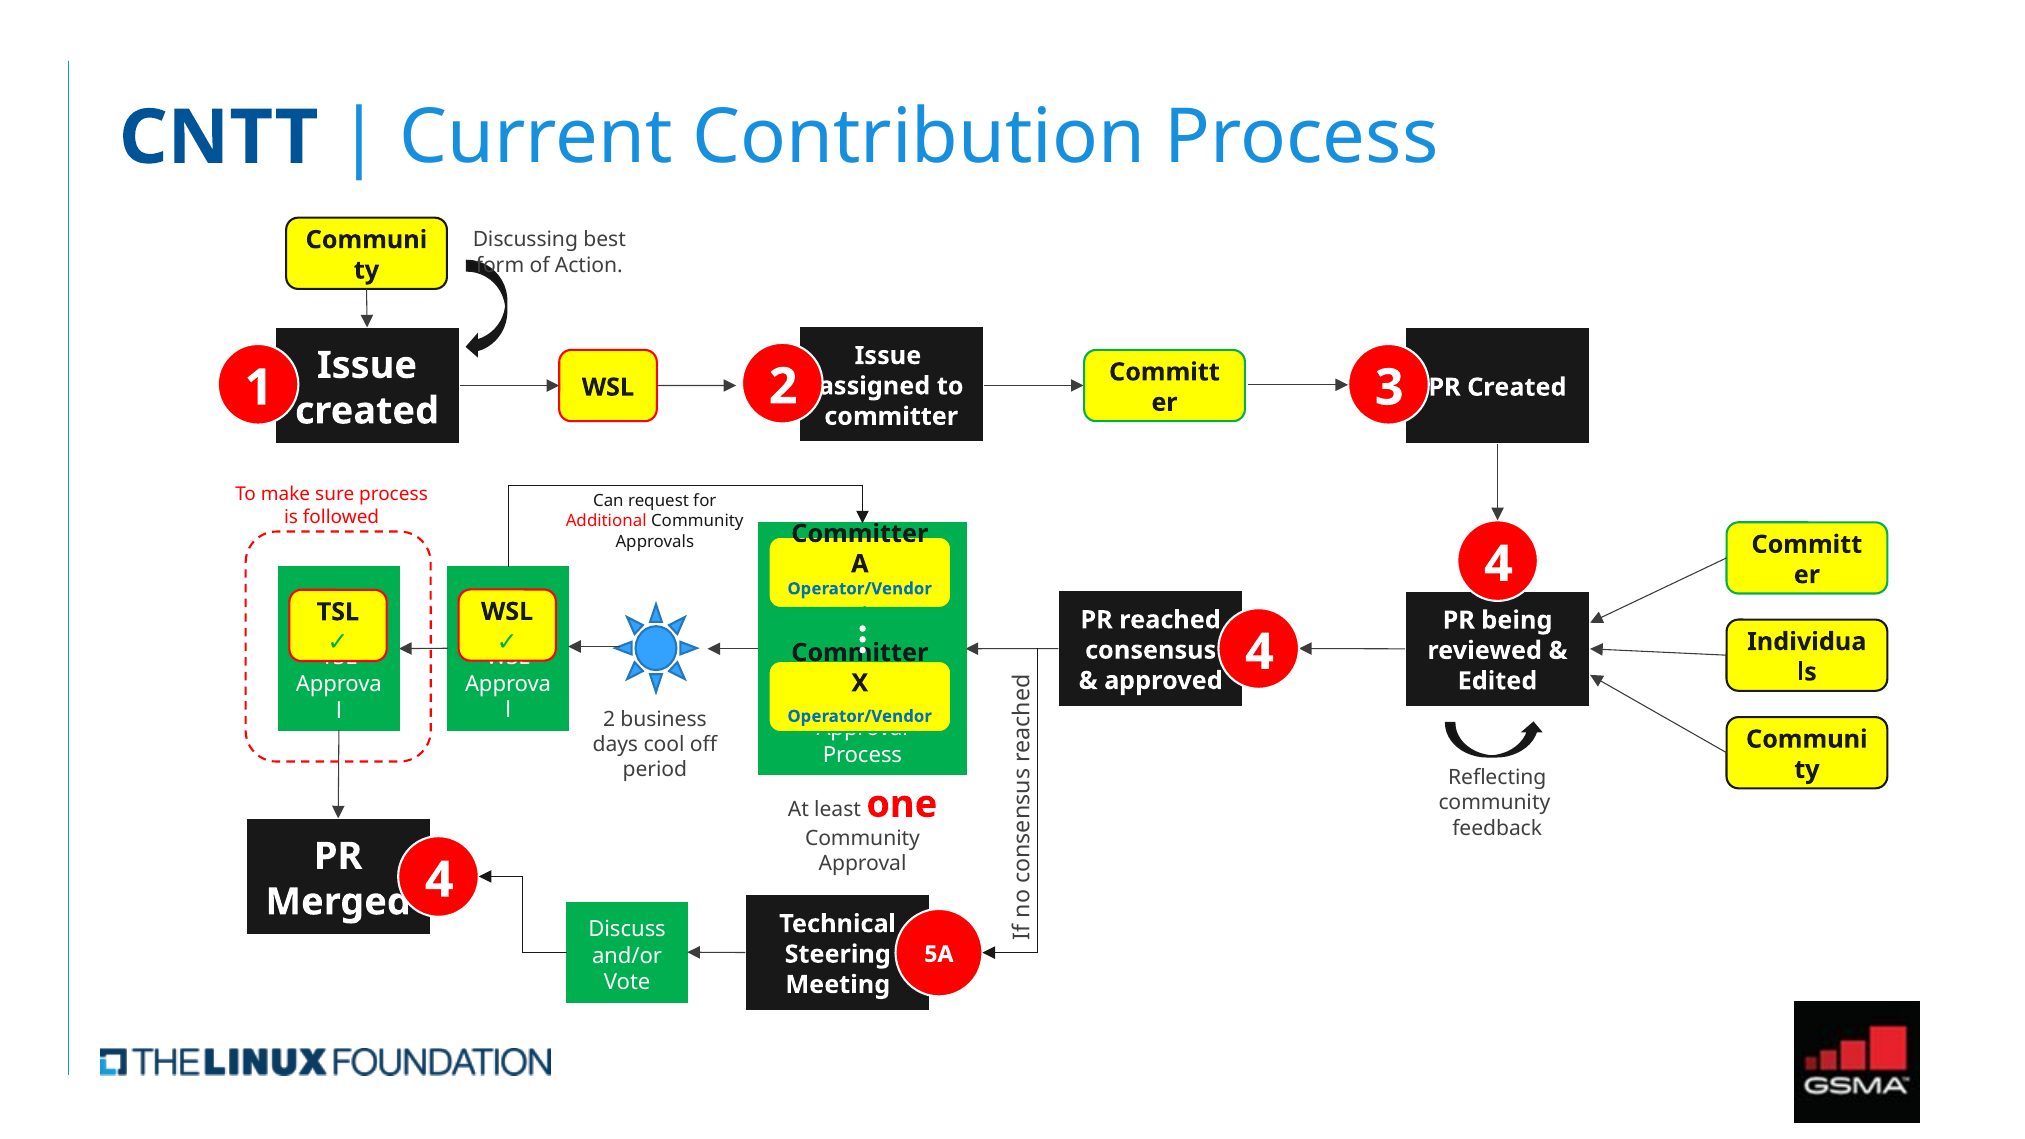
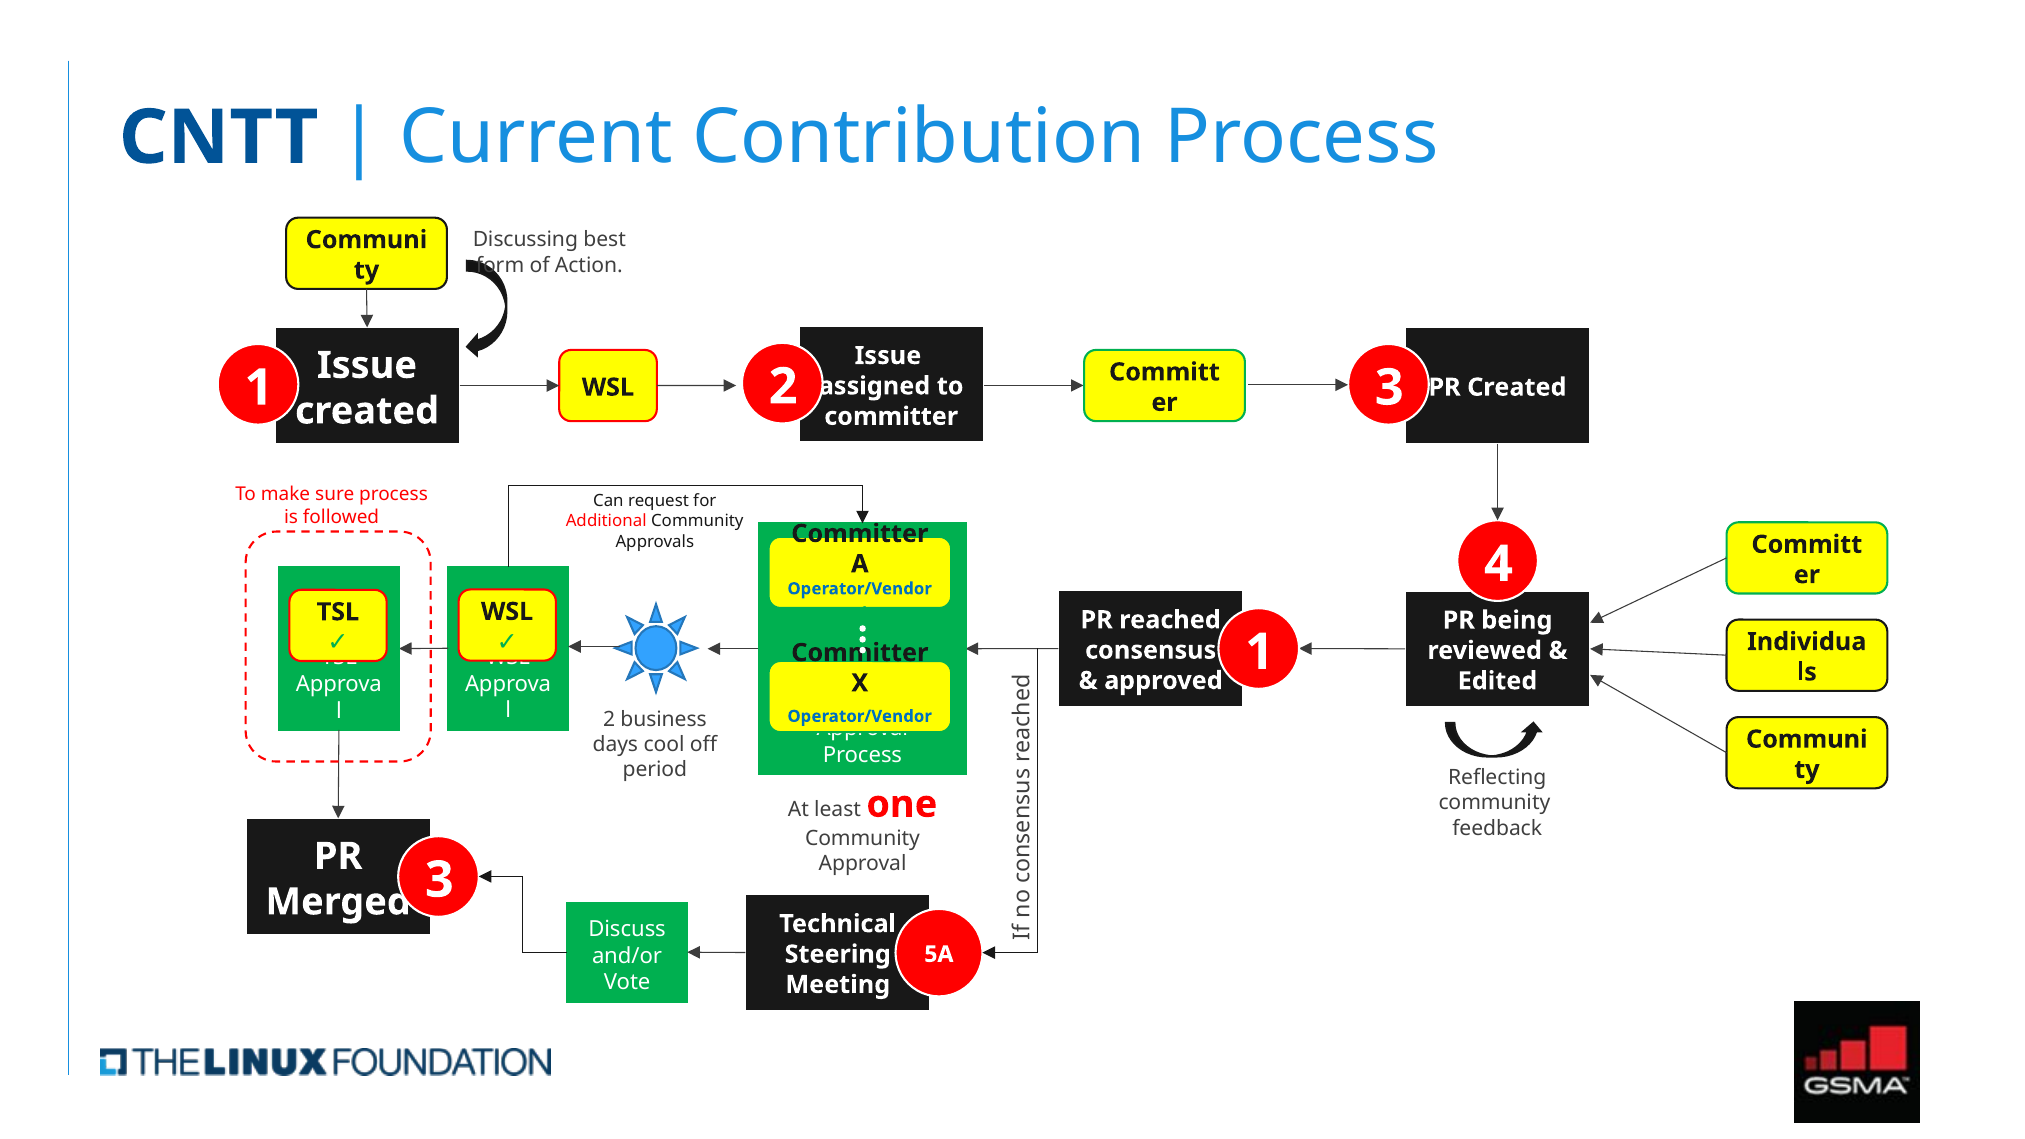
approved 4: 4 -> 1 (1260, 652)
Merged 4: 4 -> 3 (439, 880)
